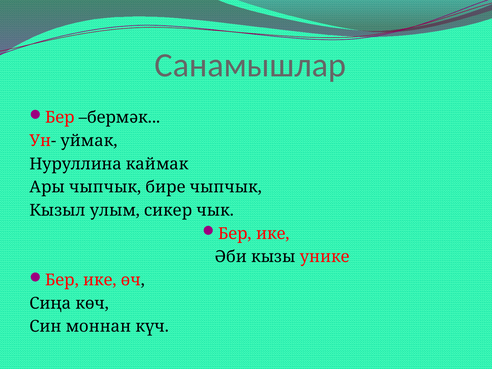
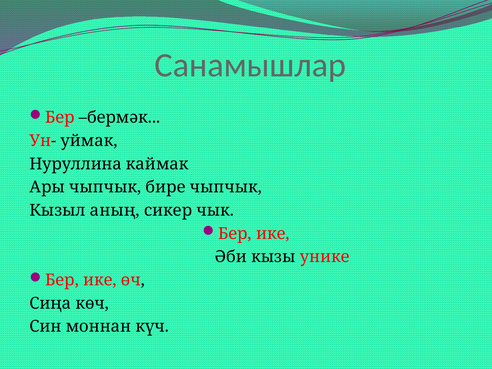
улым: улым -> аның (115, 210)
